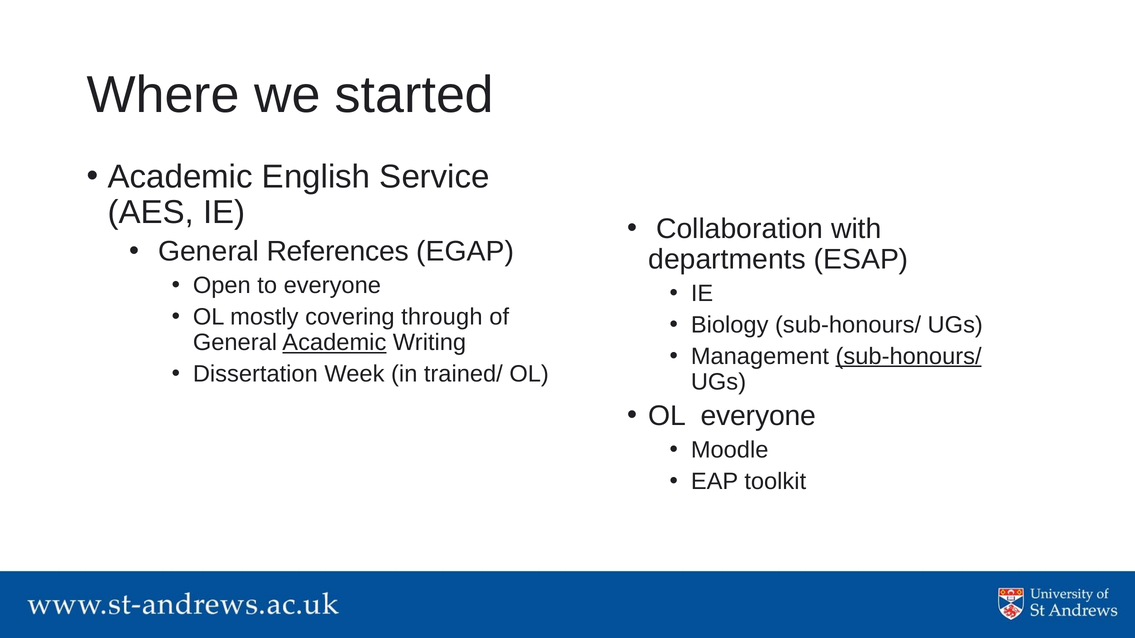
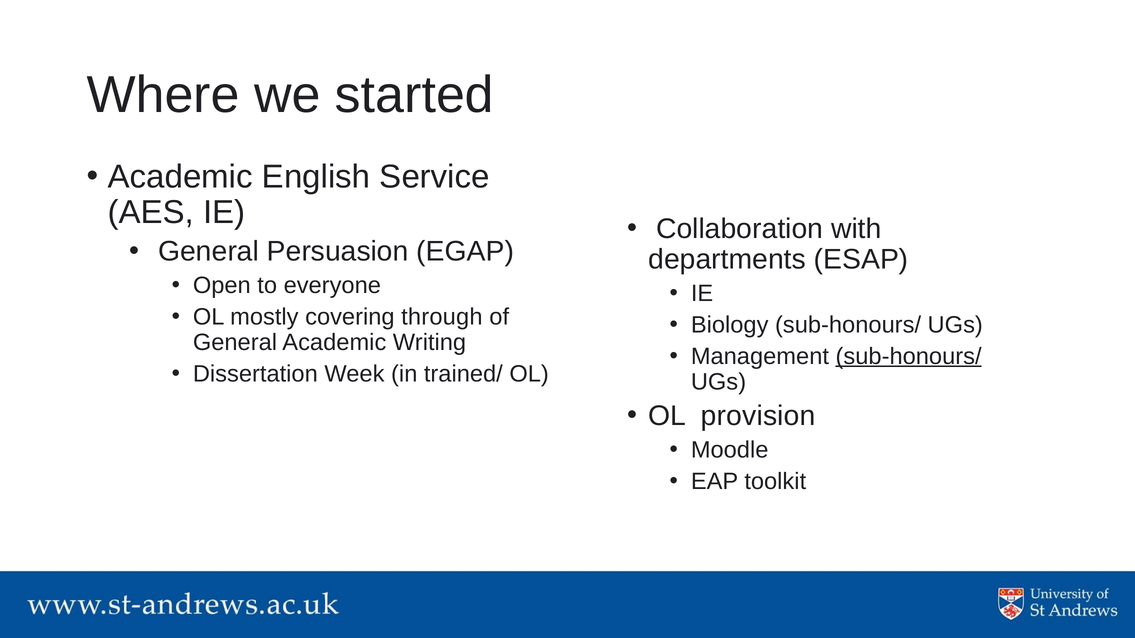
References: References -> Persuasion (338, 252)
Academic underline: present -> none (334, 343)
OL everyone: everyone -> provision (758, 416)
